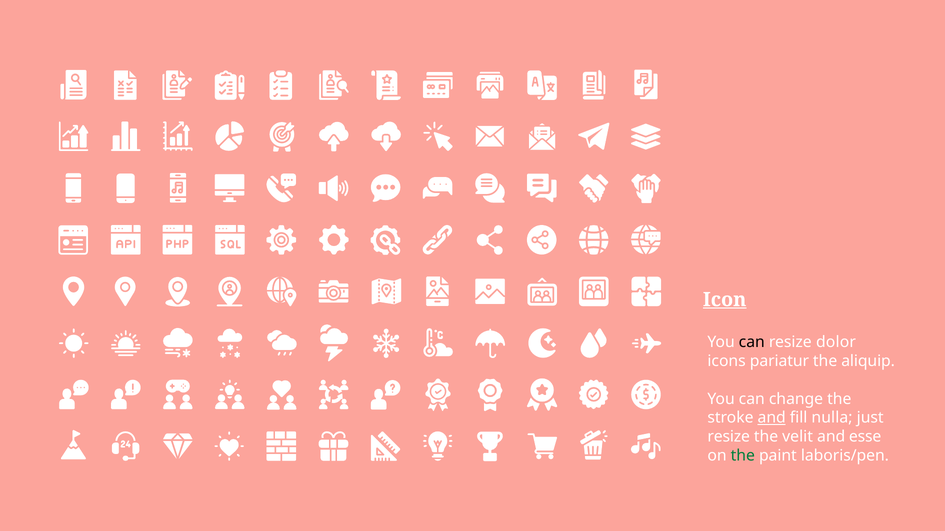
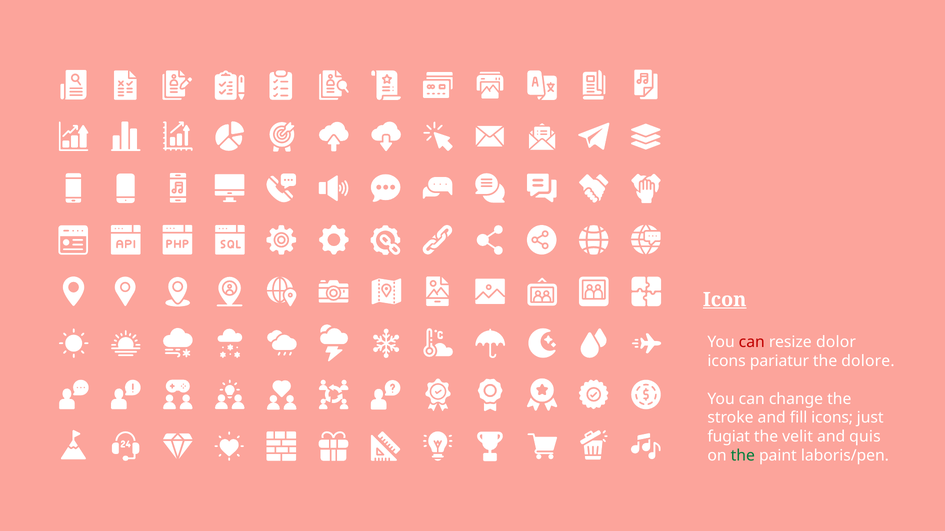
can colour: black -> red (752, 343)
aliquip: aliquip -> dolore (868, 361)
and underline: present -> none (772, 418)
fill nulla: nulla -> icons (832, 418)
resize: resize -> fugiat (729, 437)
esse: esse -> quis (865, 437)
